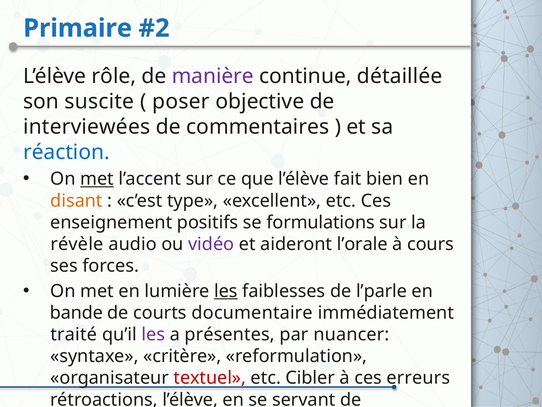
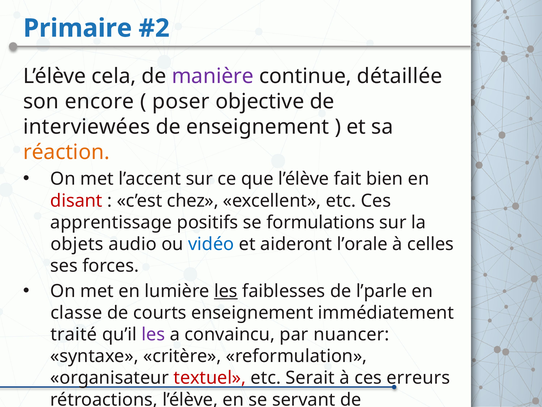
rôle: rôle -> cela (114, 76)
suscite: suscite -> encore (99, 101)
de commentaires: commentaires -> enseignement (258, 127)
réaction colour: blue -> orange (66, 152)
met underline: present -> none (97, 179)
disant colour: orange -> red (76, 200)
type: type -> chez (193, 200)
enseignement: enseignement -> apprentissage (111, 222)
révèle: révèle -> objets (77, 244)
vidéo colour: purple -> blue (211, 244)
cours: cours -> celles (430, 244)
bande: bande -> classe (76, 312)
courts documentaire: documentaire -> enseignement (252, 312)
présentes: présentes -> convaincu (230, 334)
etc Cibler: Cibler -> Serait (310, 378)
